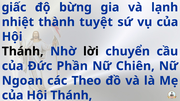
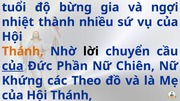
giấc: giấc -> tuổi (14, 7)
lạnh: lạnh -> ngợi (165, 7)
tuyệt: tuyệt -> nhiều (96, 22)
Thánh colour: black -> orange (23, 51)
của underline: none -> present (13, 66)
Ngoan: Ngoan -> Khứng (22, 81)
